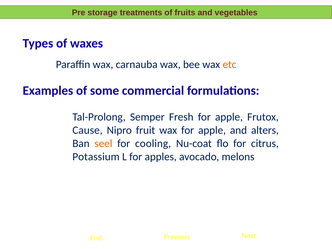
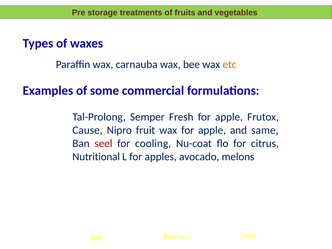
alters: alters -> same (265, 130)
seel colour: orange -> red (103, 143)
Potassium: Potassium -> Nutritional (96, 157)
